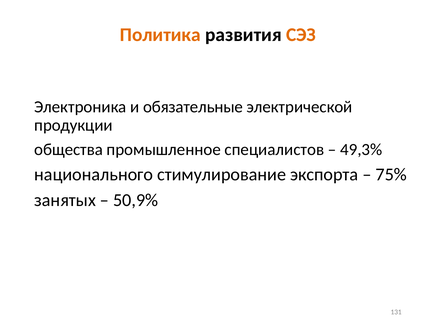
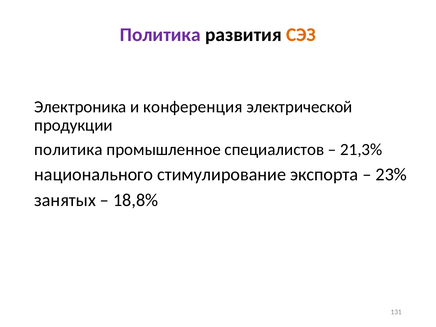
Политика colour: orange -> purple (160, 35)
обязательные: обязательные -> конференция (193, 107)
общества: общества -> политика (68, 150)
49,3%: 49,3% -> 21,3% (361, 150)
75%: 75% -> 23% (391, 175)
50,9%: 50,9% -> 18,8% (136, 200)
